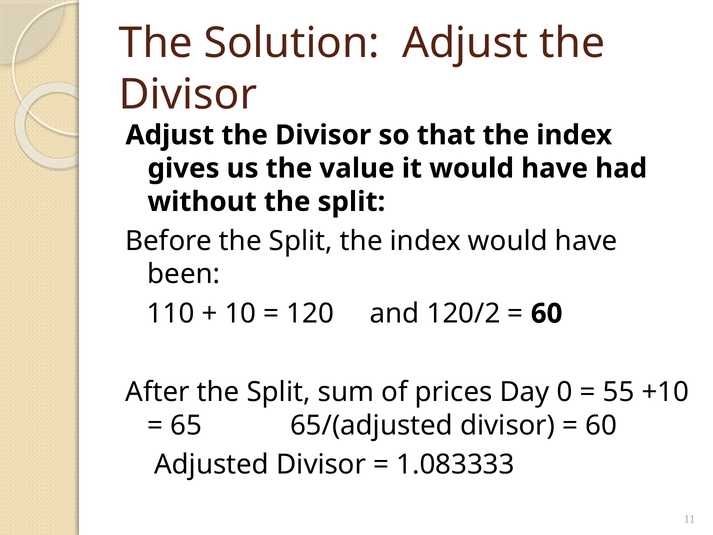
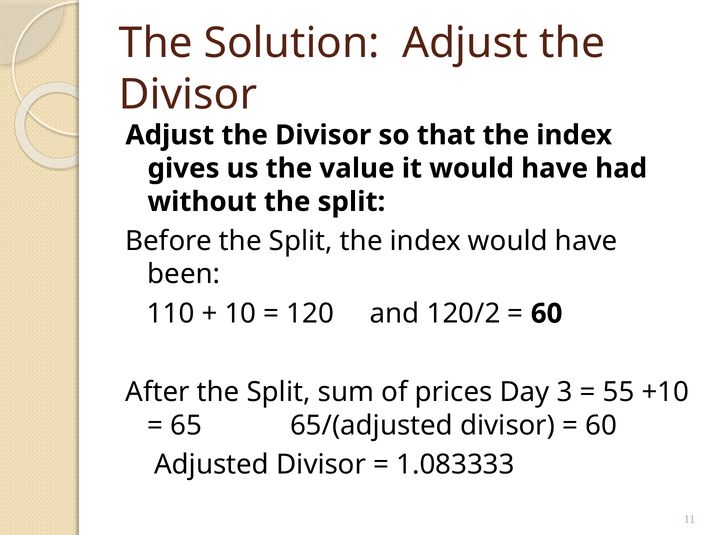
0: 0 -> 3 (565, 392)
